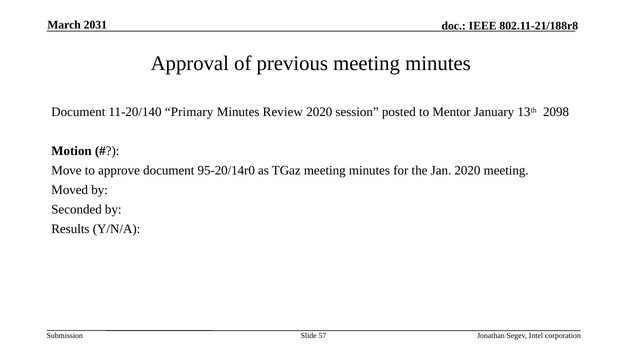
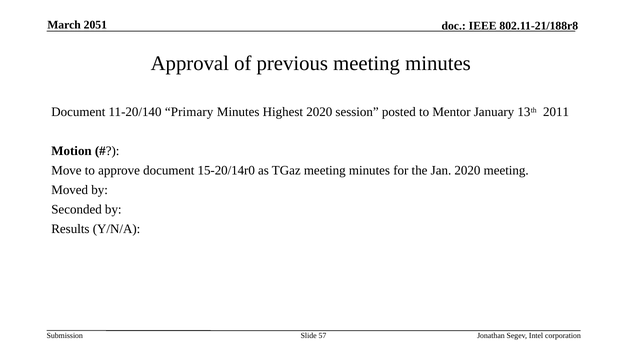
2031: 2031 -> 2051 (95, 25)
Review: Review -> Highest (283, 112)
2098: 2098 -> 2011 (556, 112)
95-20/14r0: 95-20/14r0 -> 15-20/14r0 (226, 170)
